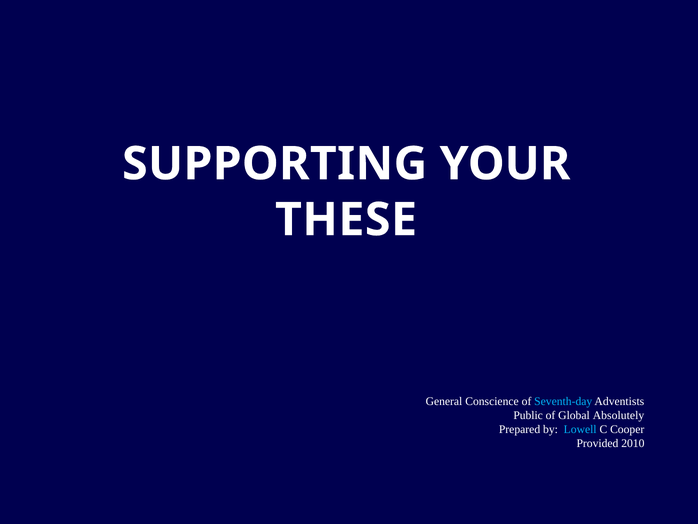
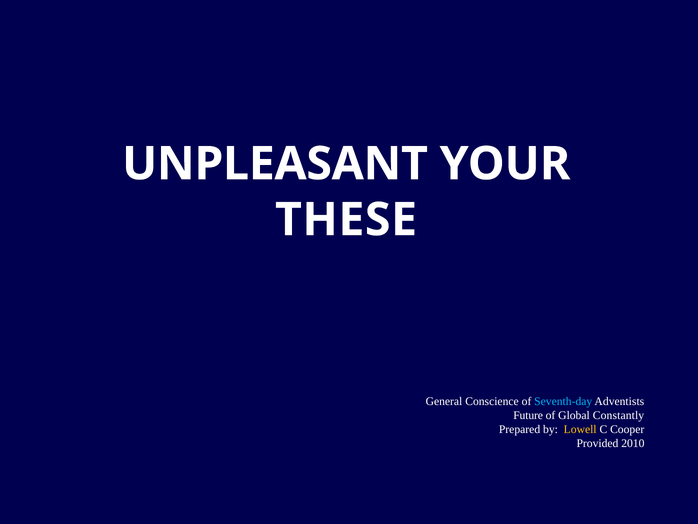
SUPPORTING: SUPPORTING -> UNPLEASANT (275, 164)
Public: Public -> Future (528, 415)
Absolutely: Absolutely -> Constantly (618, 415)
Lowell colour: light blue -> yellow (580, 429)
